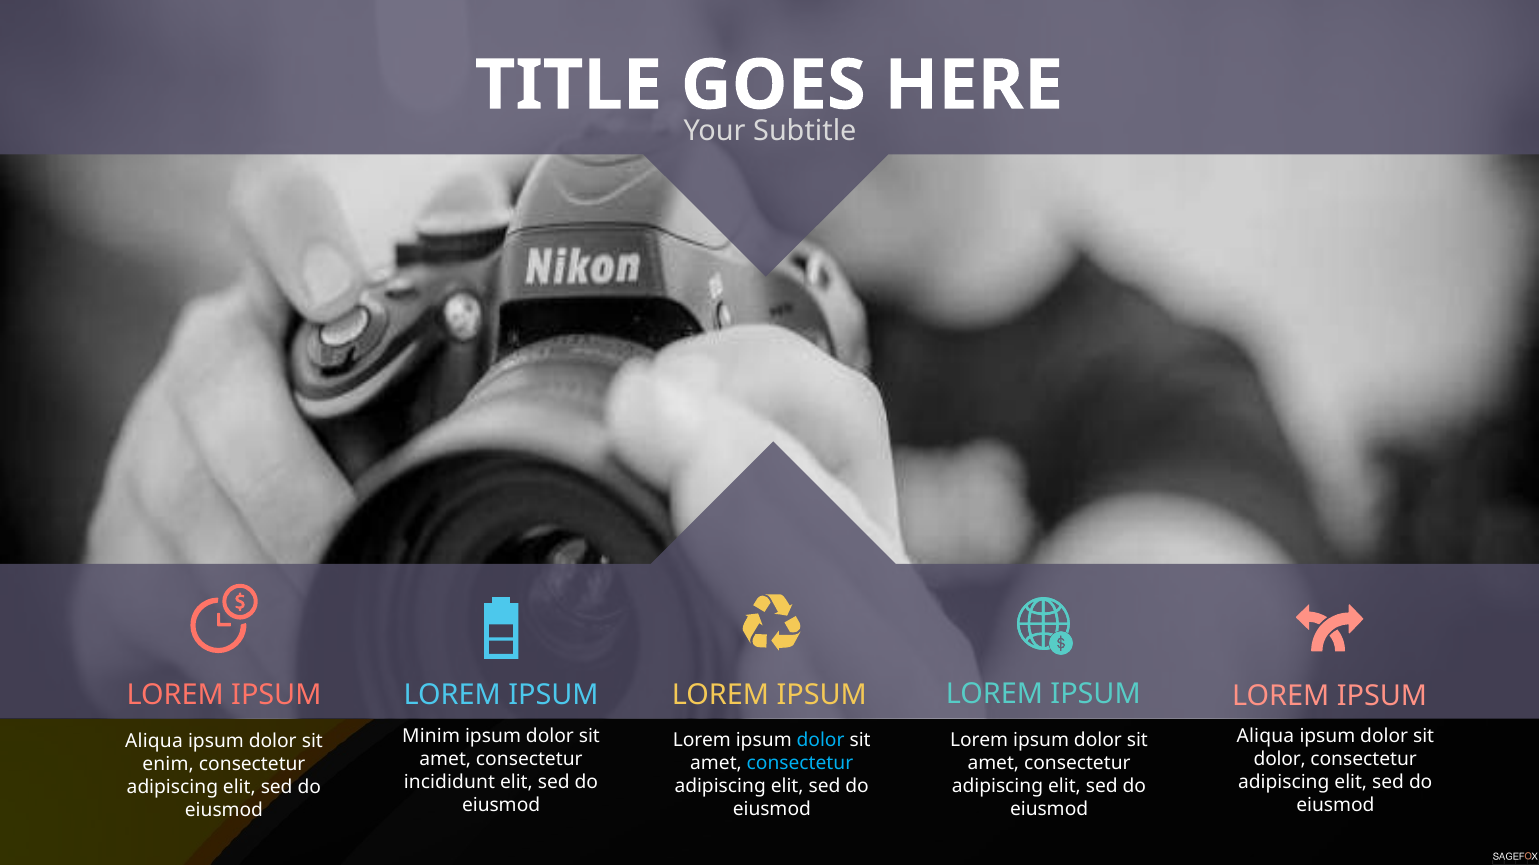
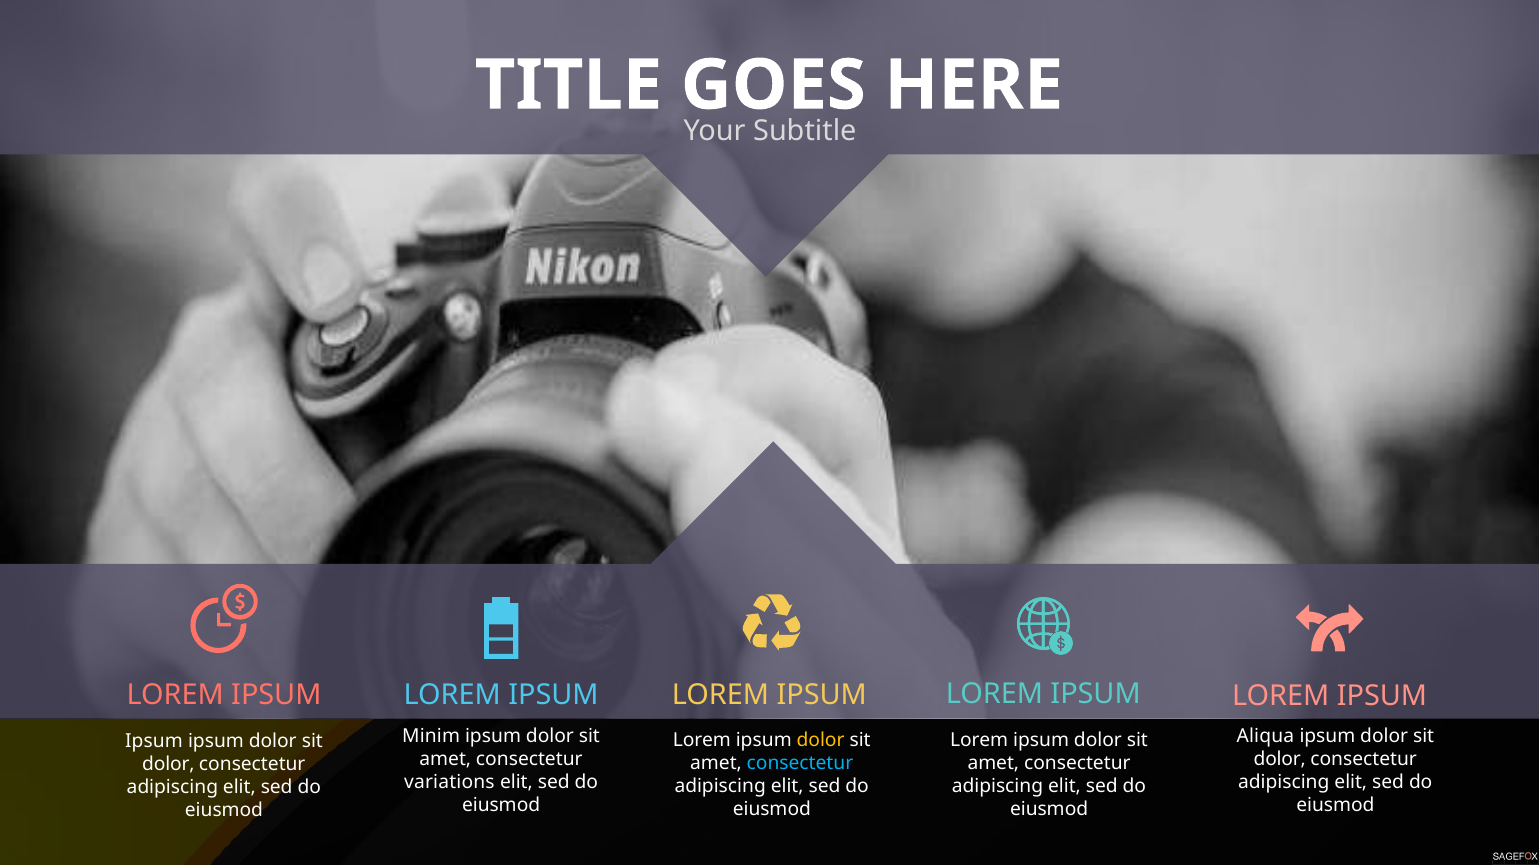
dolor colour: light blue -> yellow (821, 741)
Aliqua: Aliqua -> Ipsum (154, 741)
enim: enim -> dolor (168, 764)
incididunt: incididunt -> variations (449, 782)
